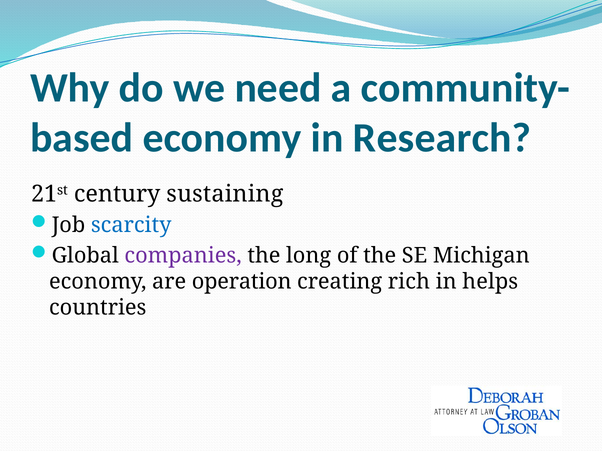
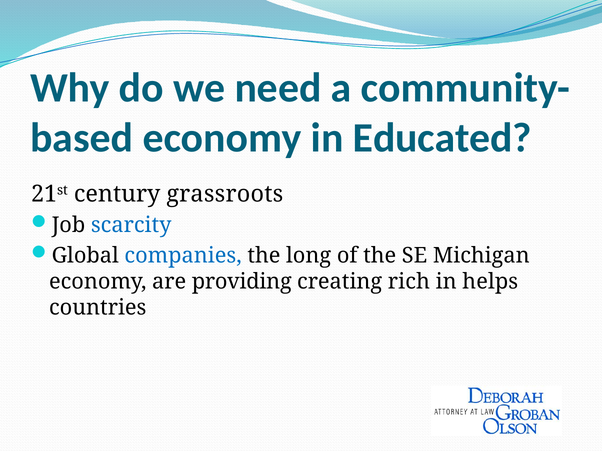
Research: Research -> Educated (442, 138)
sustaining: sustaining -> grassroots (225, 194)
companies colour: purple -> blue (183, 256)
operation: operation -> providing (242, 282)
